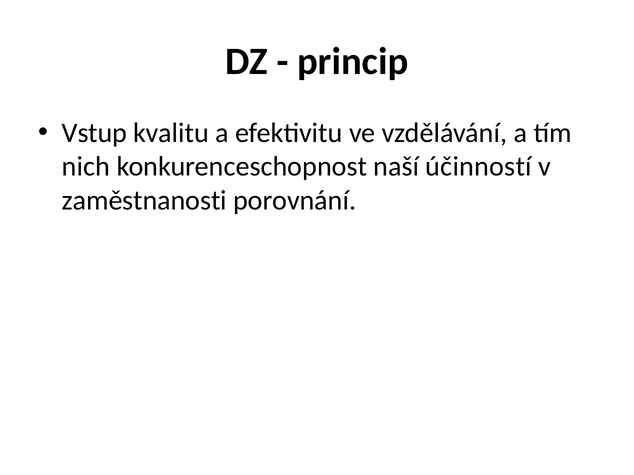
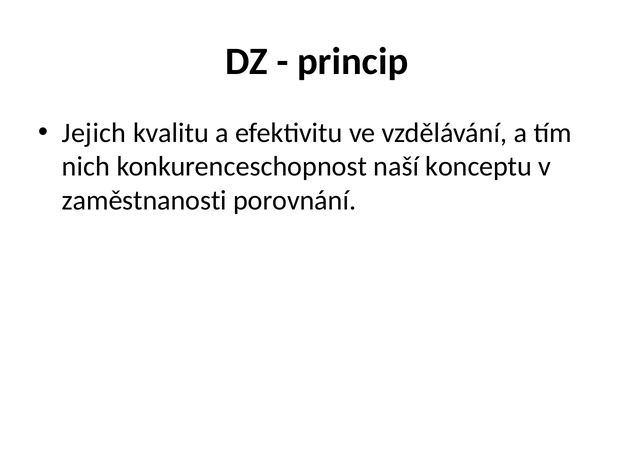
Vstup: Vstup -> Jejich (94, 133)
účinností: účinností -> konceptu (479, 167)
